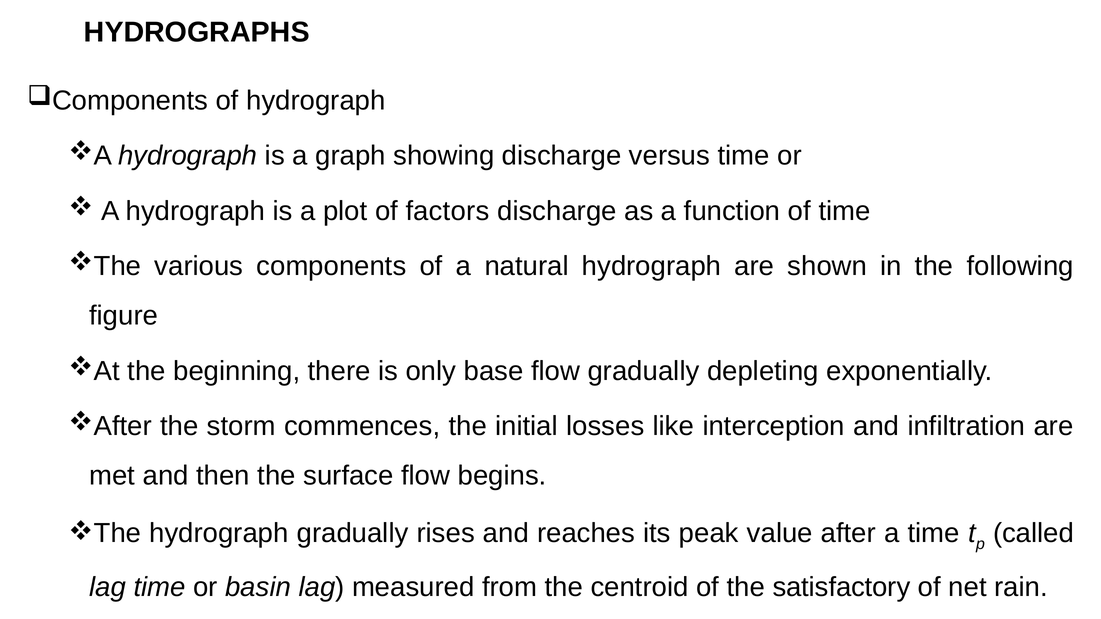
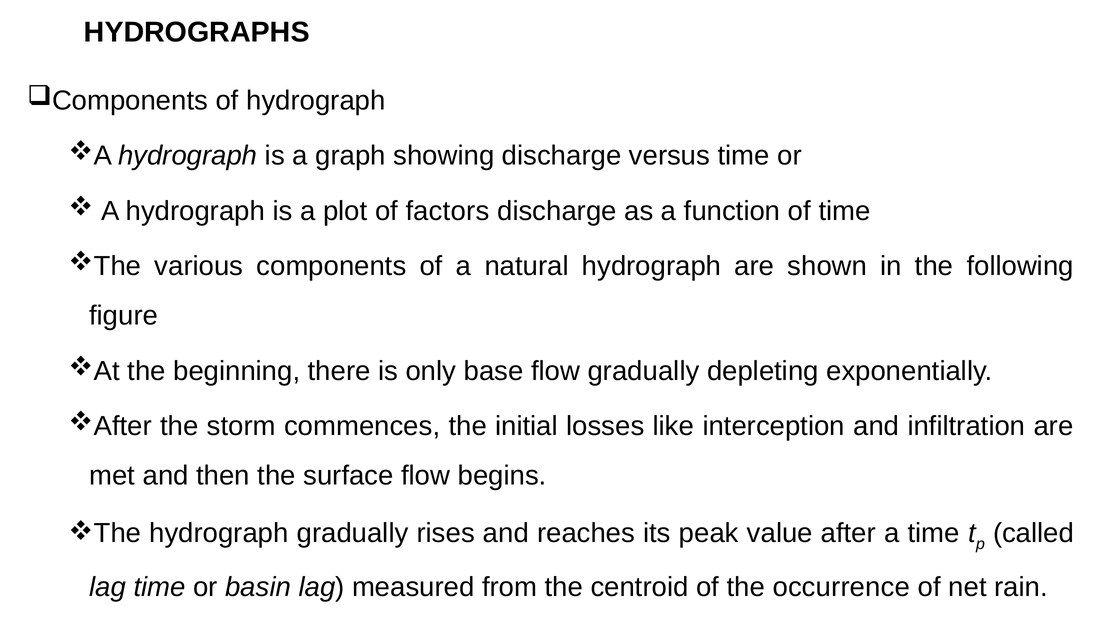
satisfactory: satisfactory -> occurrence (841, 588)
